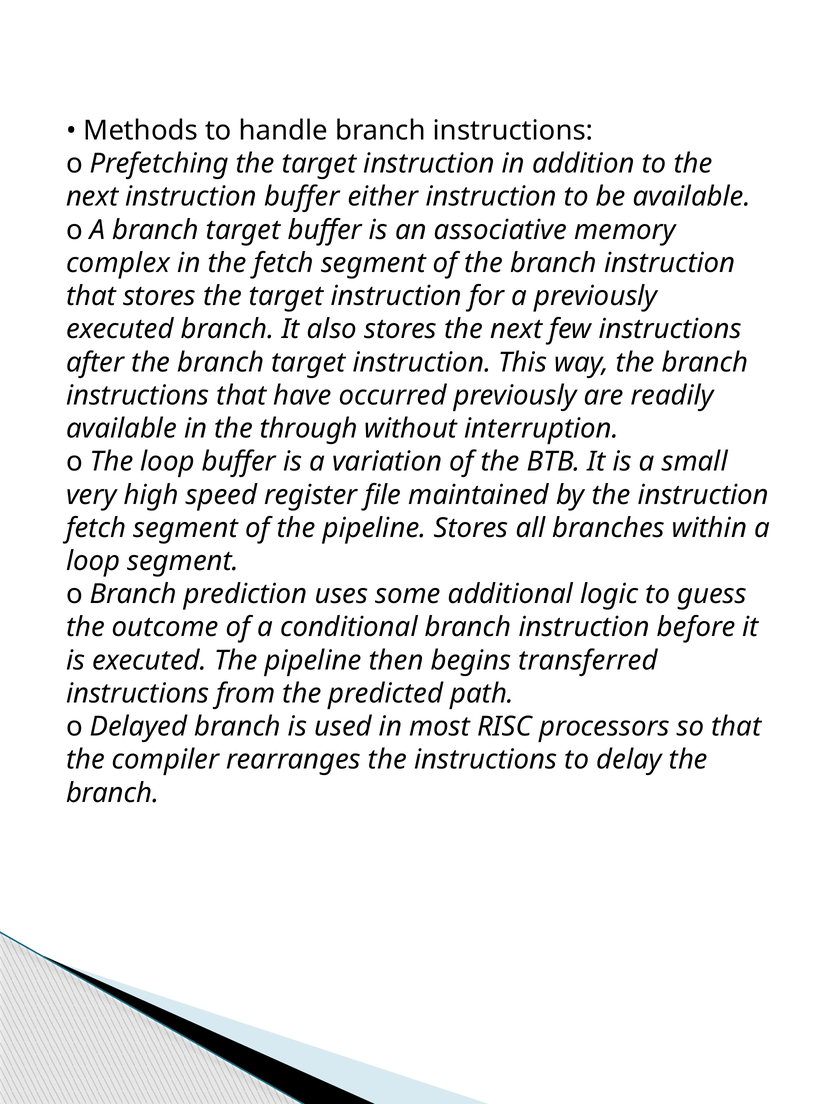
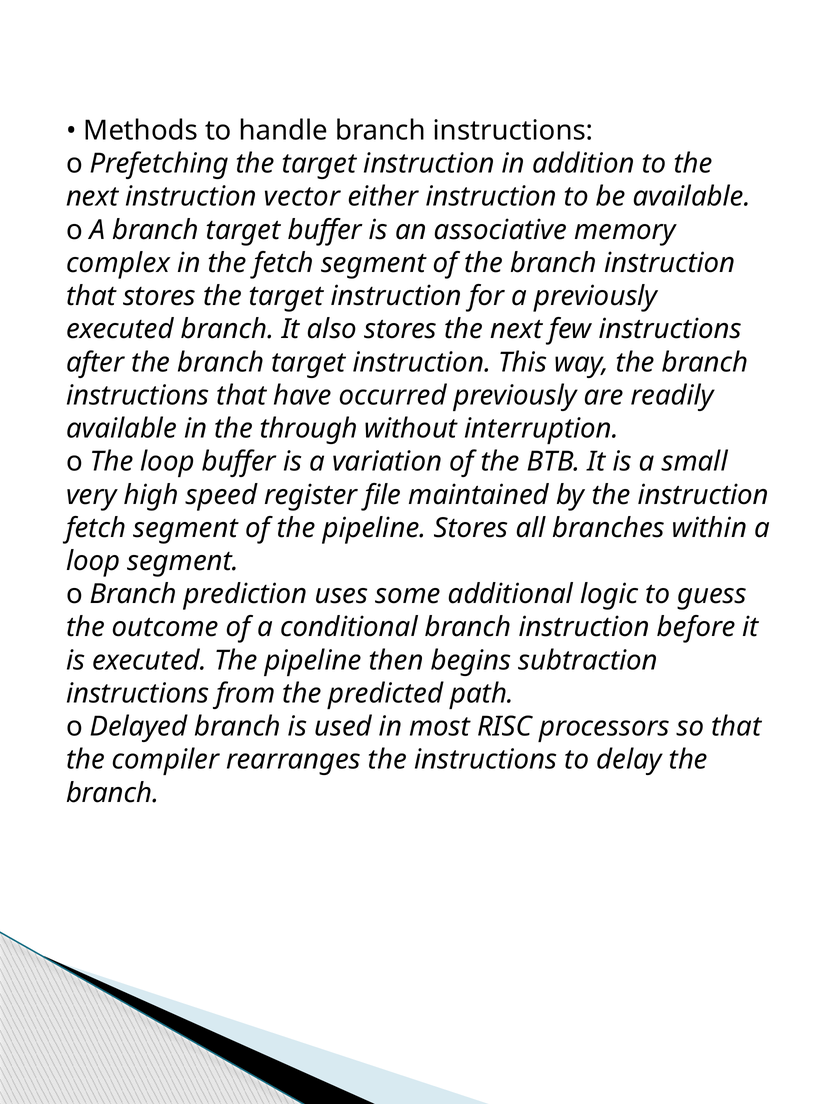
instruction buffer: buffer -> vector (302, 197)
transferred: transferred -> subtraction (588, 661)
